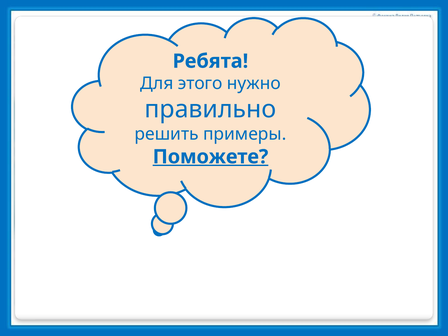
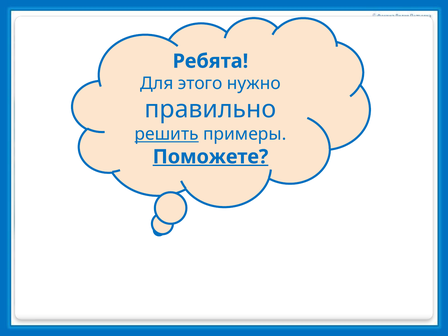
решить underline: none -> present (167, 134)
